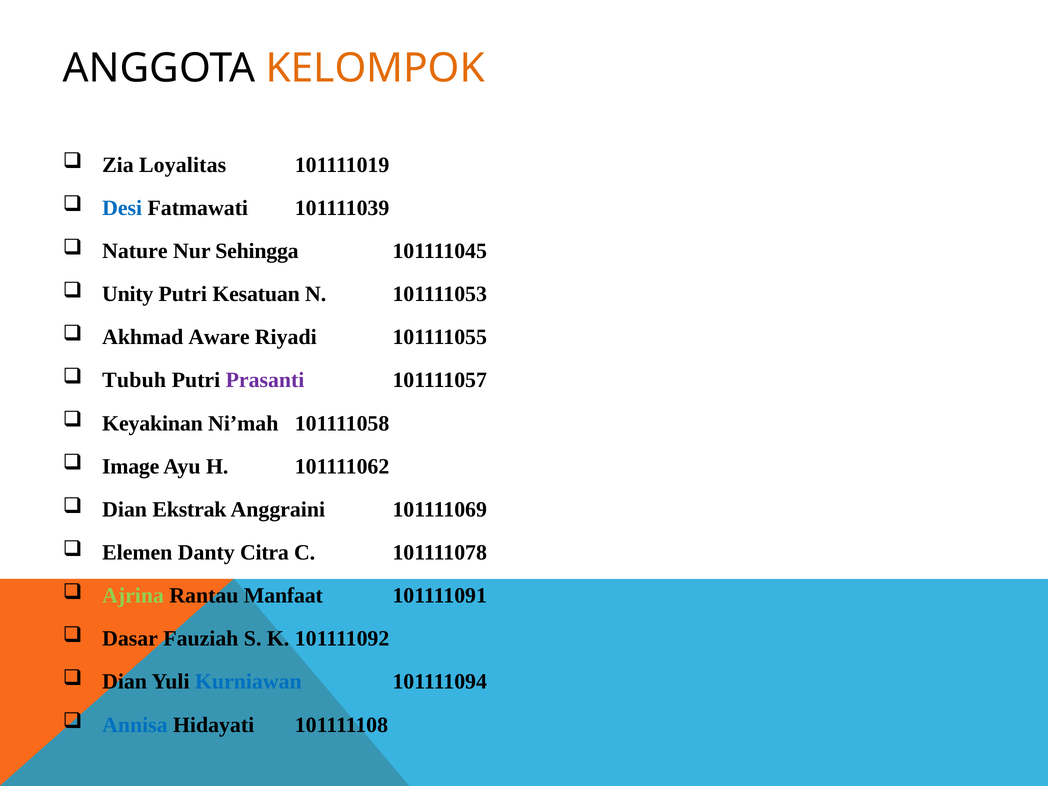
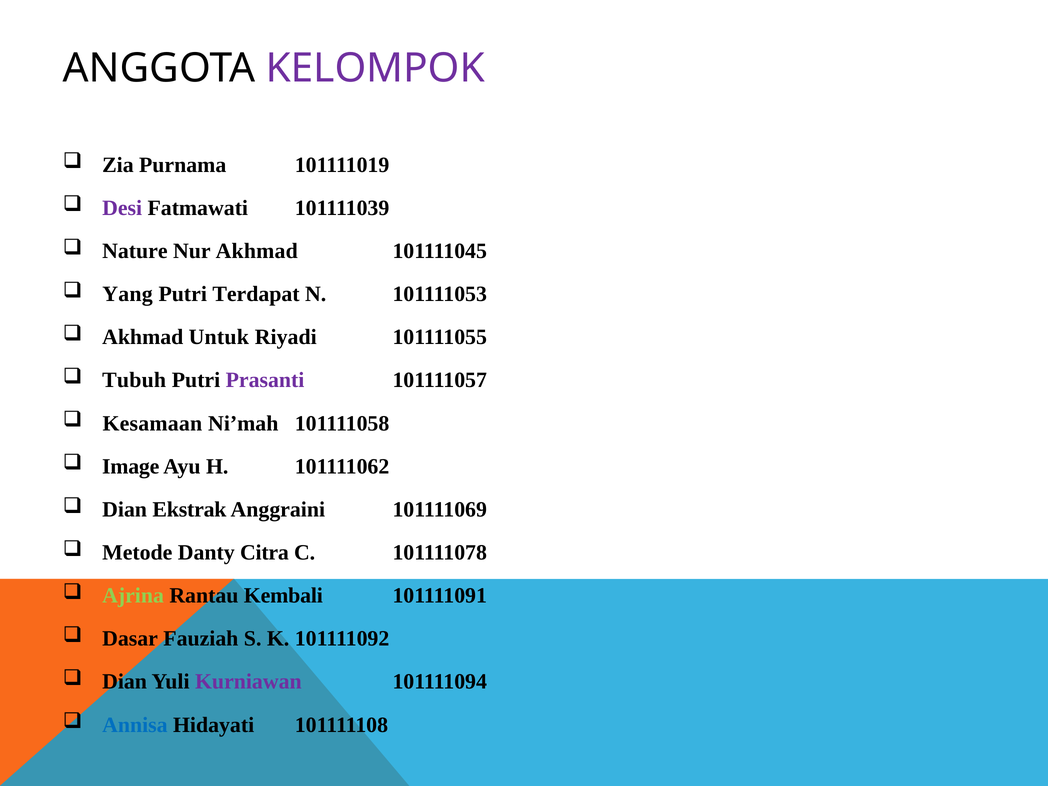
KELOMPOK colour: orange -> purple (375, 68)
Loyalitas: Loyalitas -> Purnama (183, 165)
Desi colour: blue -> purple (122, 208)
Nur Sehingga: Sehingga -> Akhmad (257, 251)
Unity: Unity -> Yang (128, 294)
Kesatuan: Kesatuan -> Terdapat (256, 294)
Aware: Aware -> Untuk (219, 337)
Keyakinan: Keyakinan -> Kesamaan (152, 423)
Elemen: Elemen -> Metode (137, 553)
Manfaat: Manfaat -> Kembali (283, 596)
Kurniawan colour: blue -> purple (248, 682)
